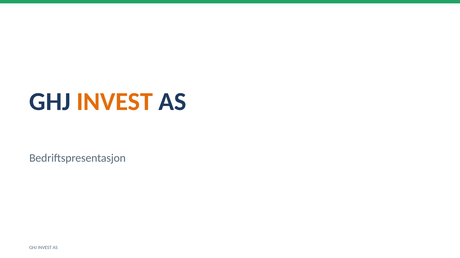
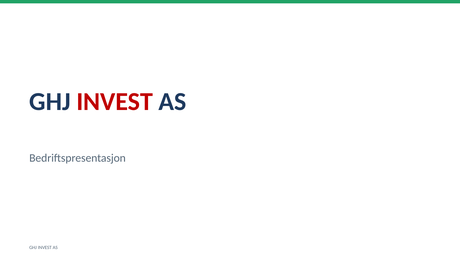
INVEST colour: orange -> red (115, 102)
